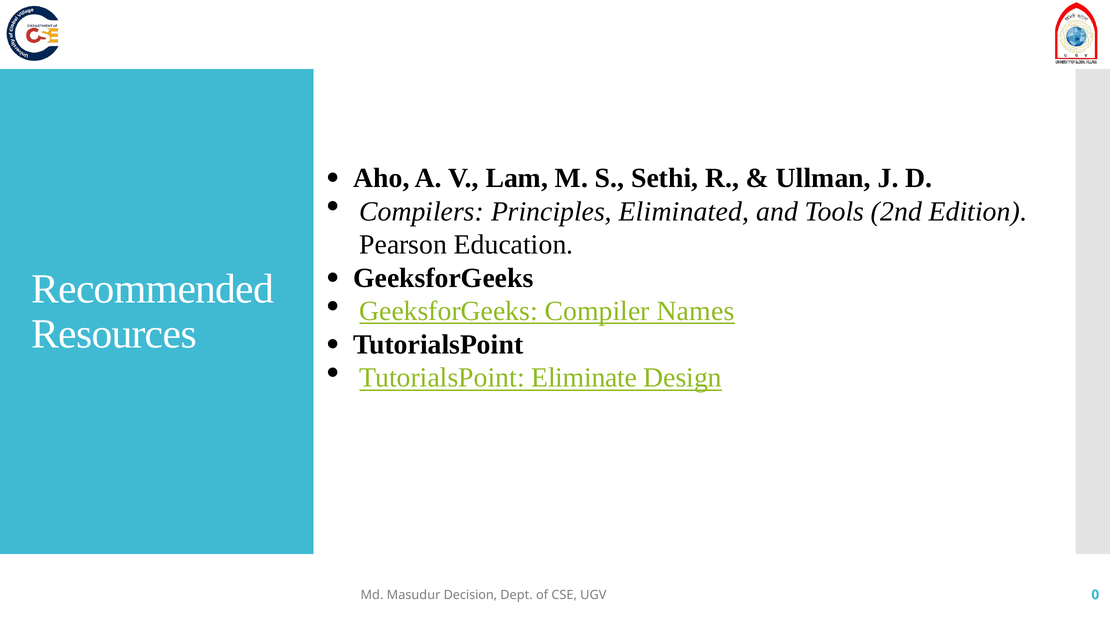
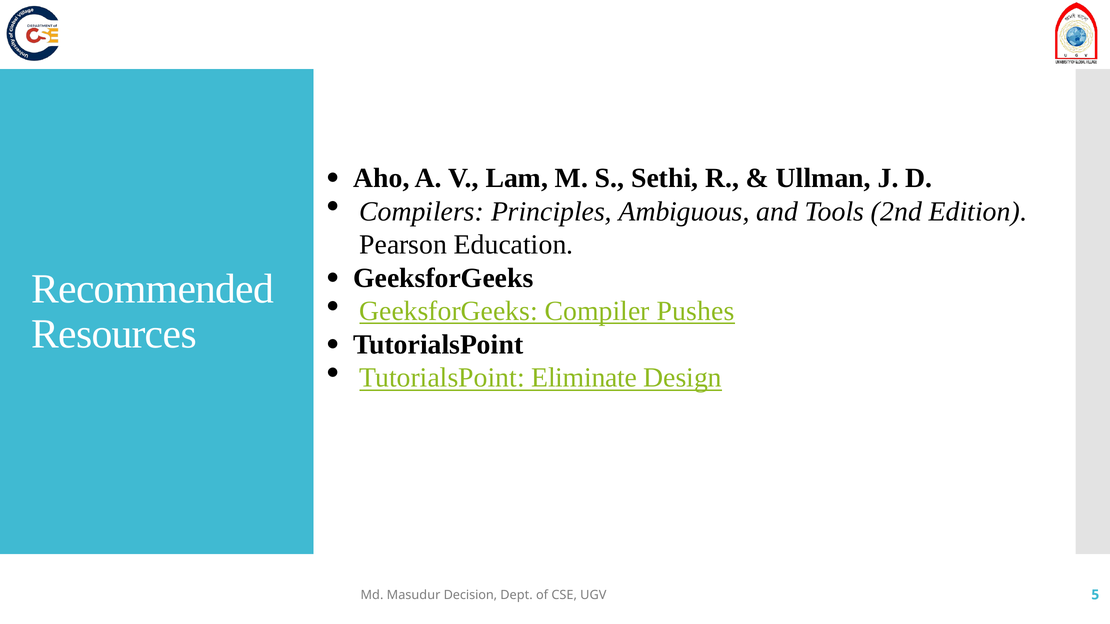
Eliminated: Eliminated -> Ambiguous (684, 211)
Names: Names -> Pushes (696, 311)
0: 0 -> 5 (1095, 595)
